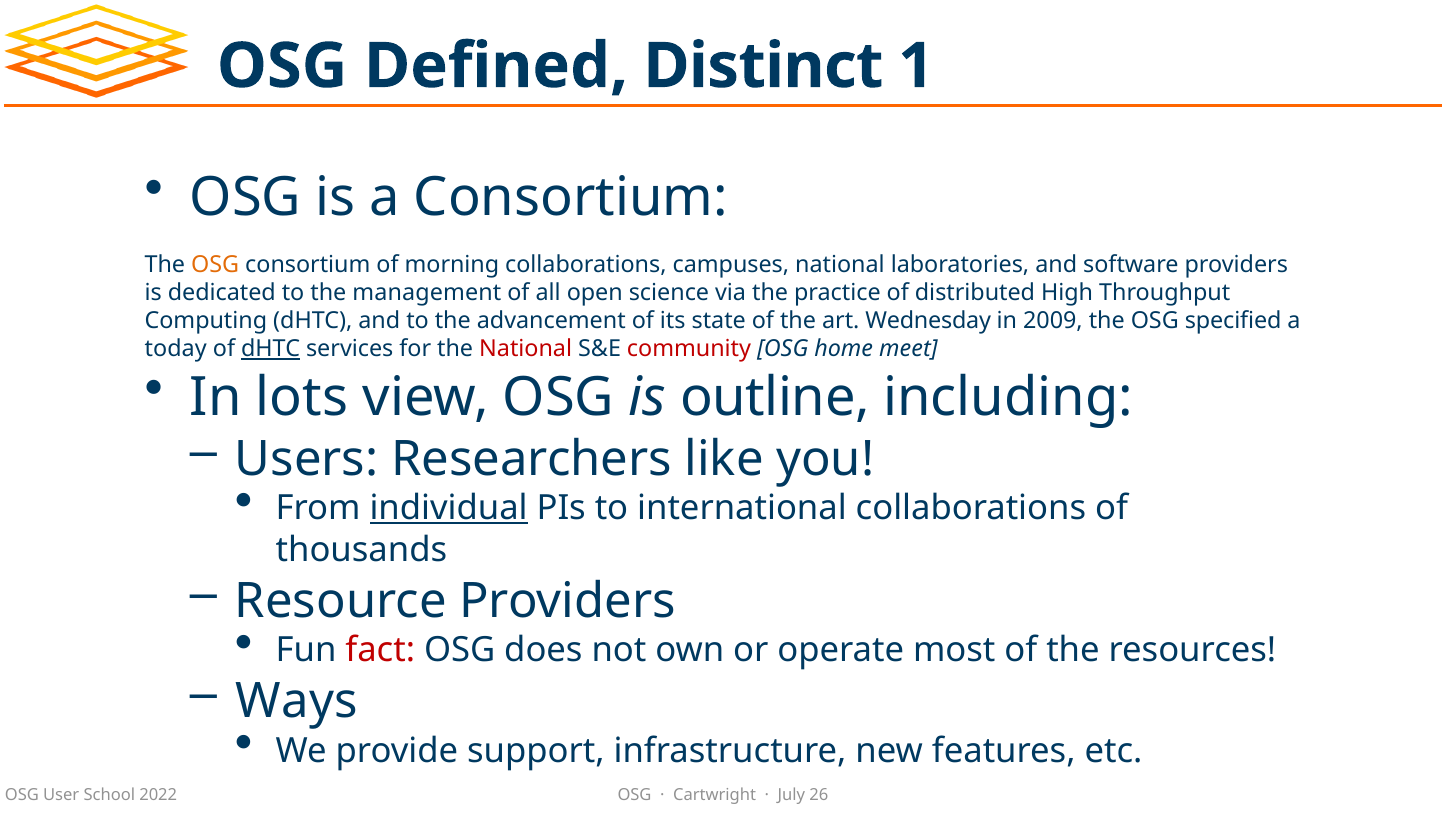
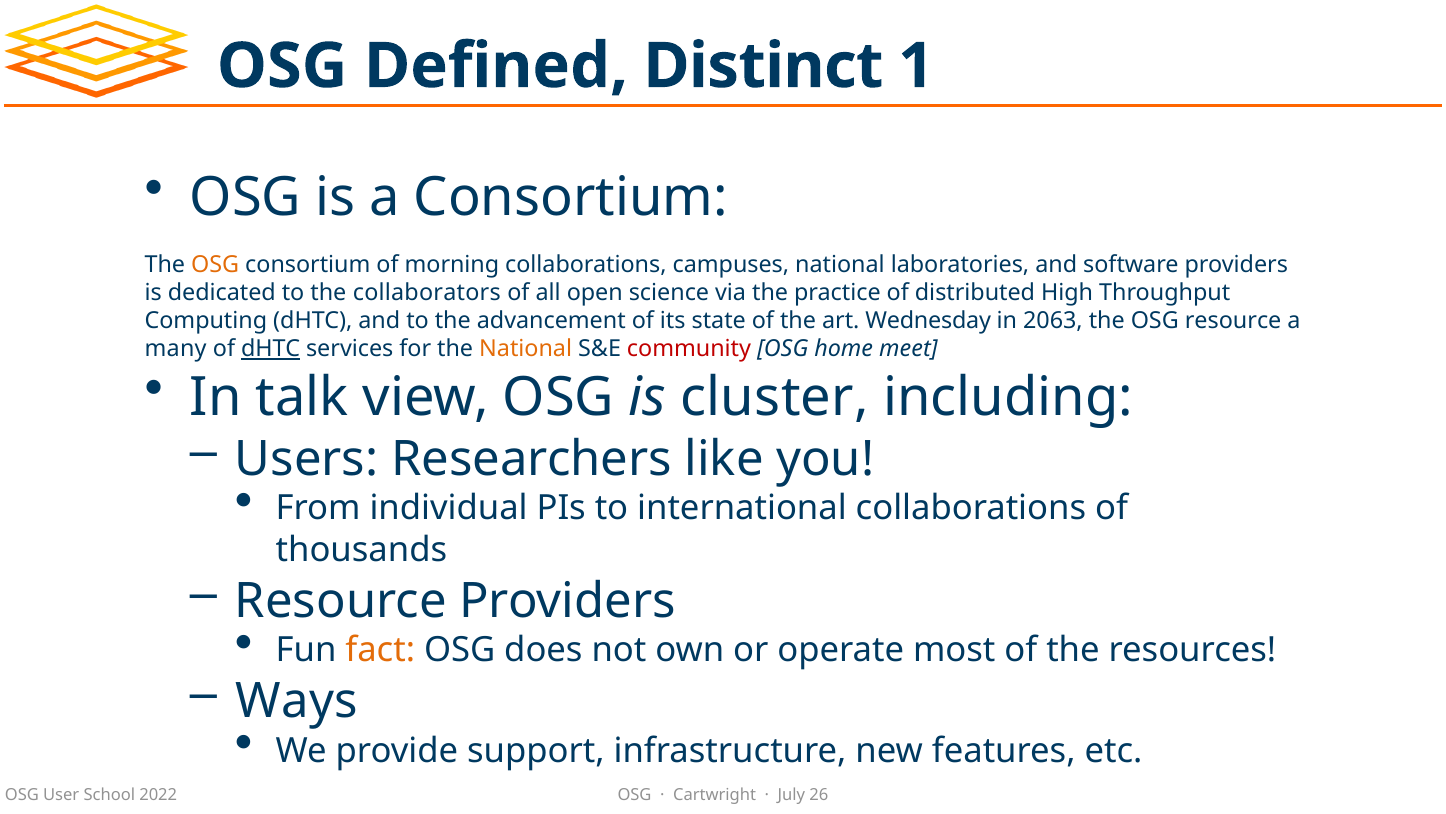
management: management -> collaborators (427, 293)
2009: 2009 -> 2063 (1053, 321)
OSG specified: specified -> resource (1233, 321)
today: today -> many (176, 349)
National colour: red -> orange (526, 349)
lots: lots -> talk (302, 397)
outline: outline -> cluster (775, 397)
individual underline: present -> none (449, 508)
fact colour: red -> orange (380, 650)
